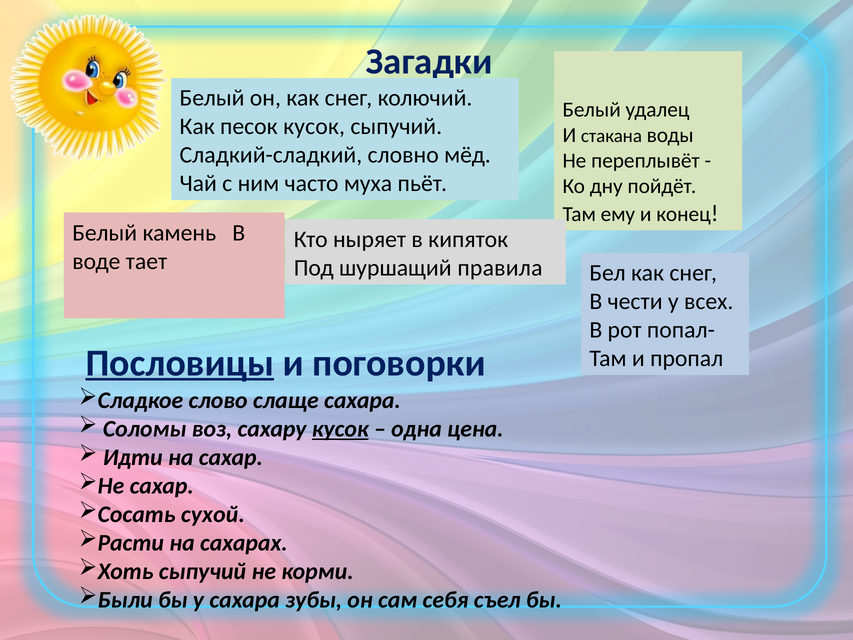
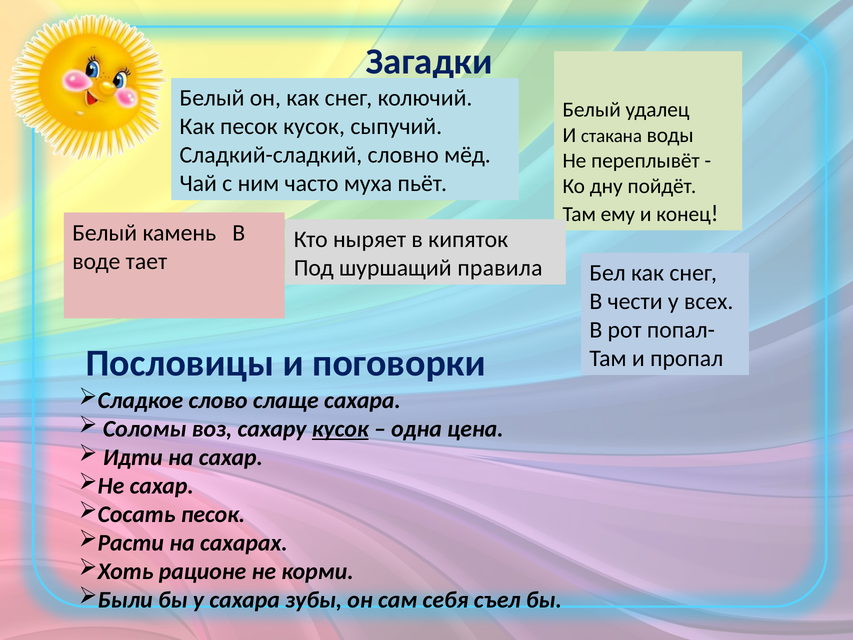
Пословицы underline: present -> none (180, 363)
Сосать сухой: сухой -> песок (213, 514)
Хоть сыпучий: сыпучий -> рационе (203, 571)
